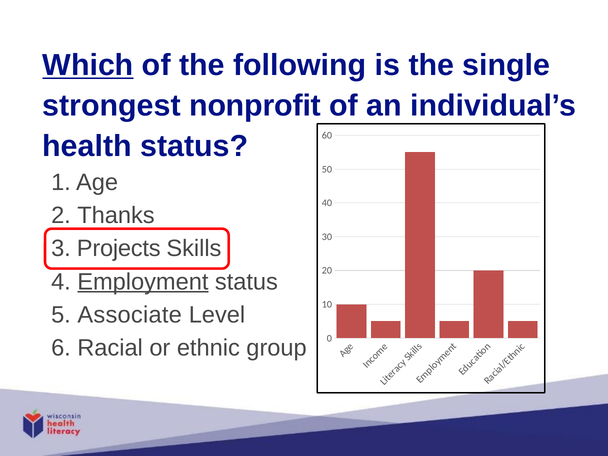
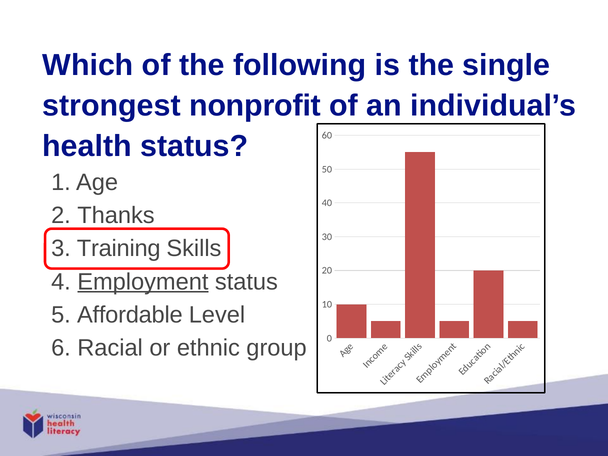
Which underline: present -> none (88, 65)
Projects: Projects -> Training (119, 249)
Associate: Associate -> Affordable (130, 315)
